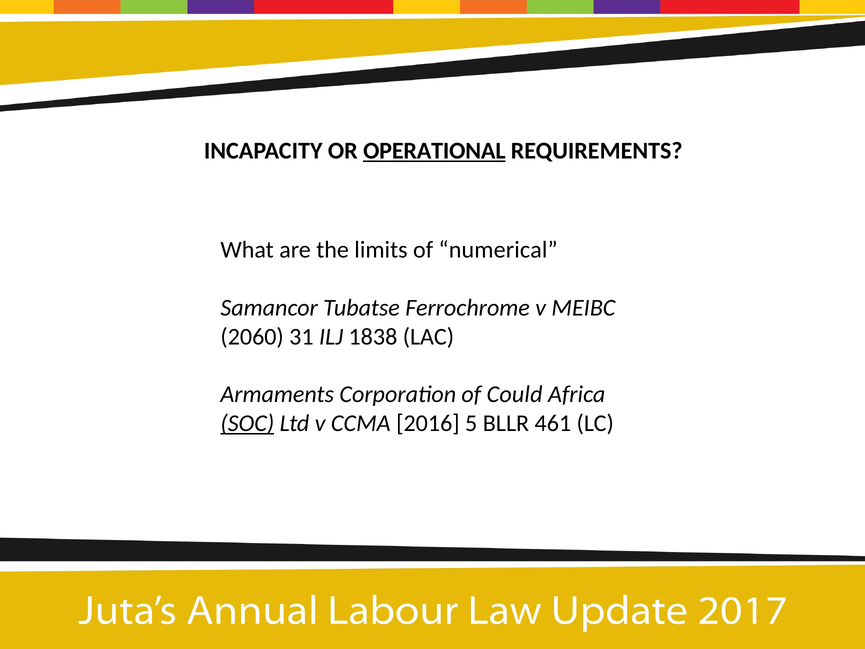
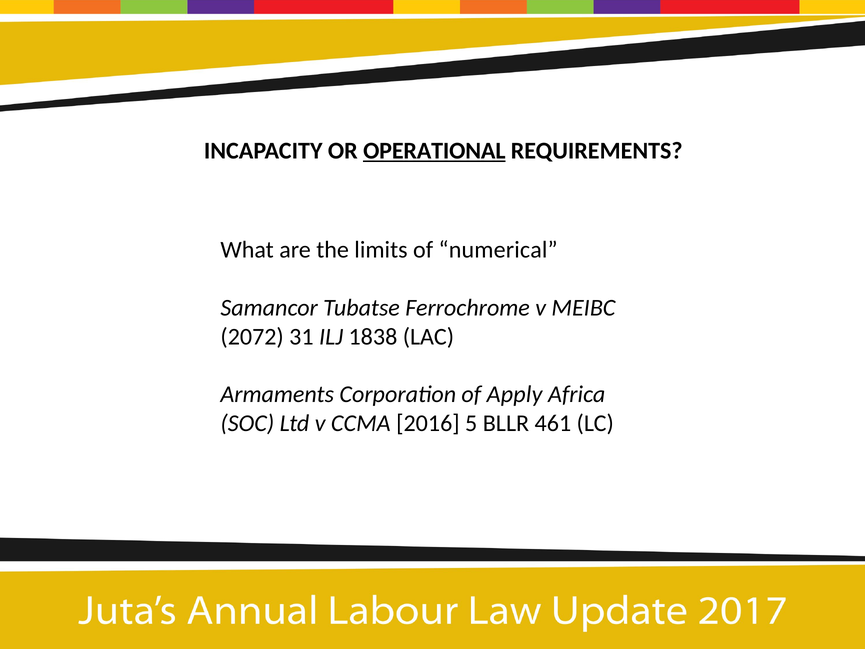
2060: 2060 -> 2072 (252, 336)
Could: Could -> Apply (515, 394)
SOC underline: present -> none (247, 423)
